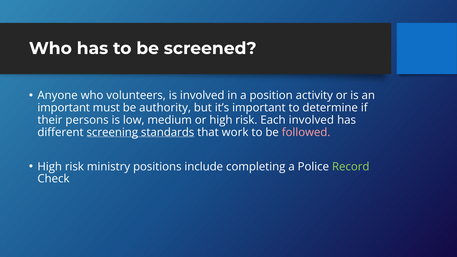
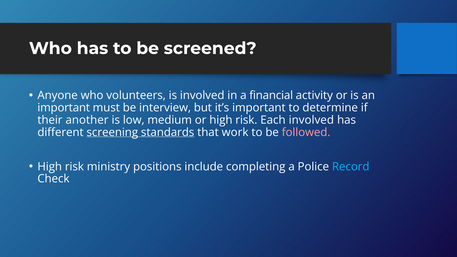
position: position -> financial (271, 95)
authority: authority -> interview (165, 108)
persons: persons -> another (87, 120)
Record colour: light green -> light blue (351, 167)
